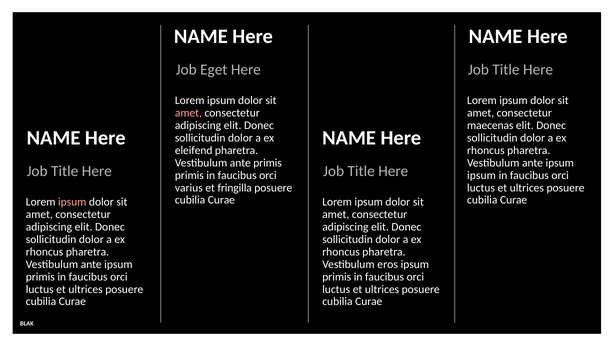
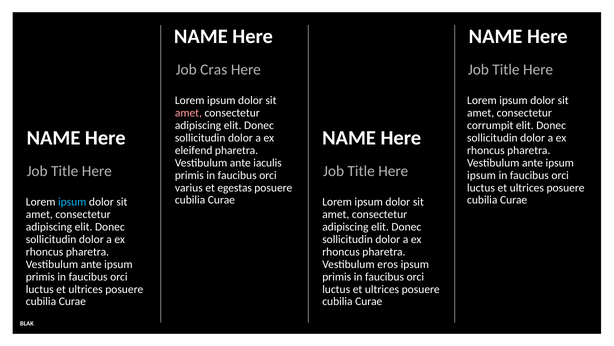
Eget: Eget -> Cras (214, 70)
maecenas: maecenas -> corrumpit (490, 125)
ante primis: primis -> iaculis (268, 163)
fringilla: fringilla -> egestas (235, 187)
ipsum colour: pink -> light blue (72, 202)
